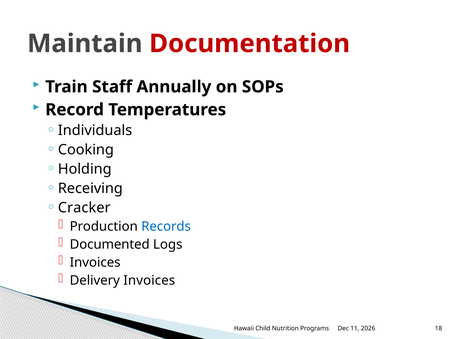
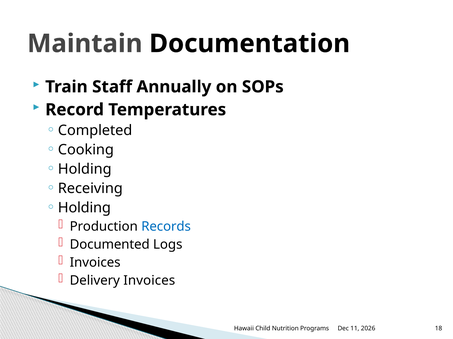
Documentation colour: red -> black (250, 44)
Individuals: Individuals -> Completed (95, 131)
Cracker: Cracker -> Holding (84, 208)
